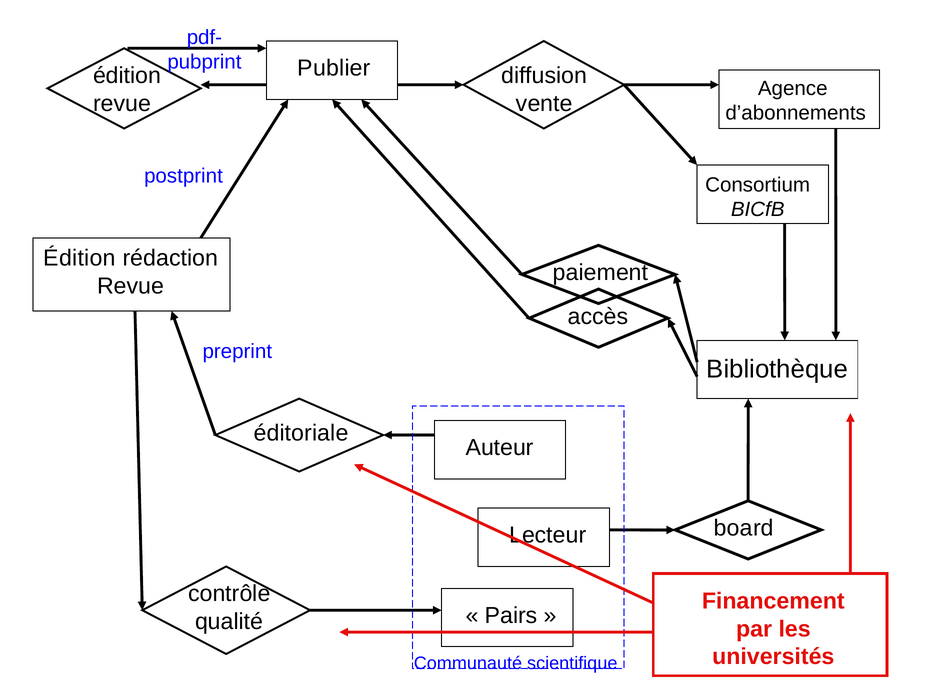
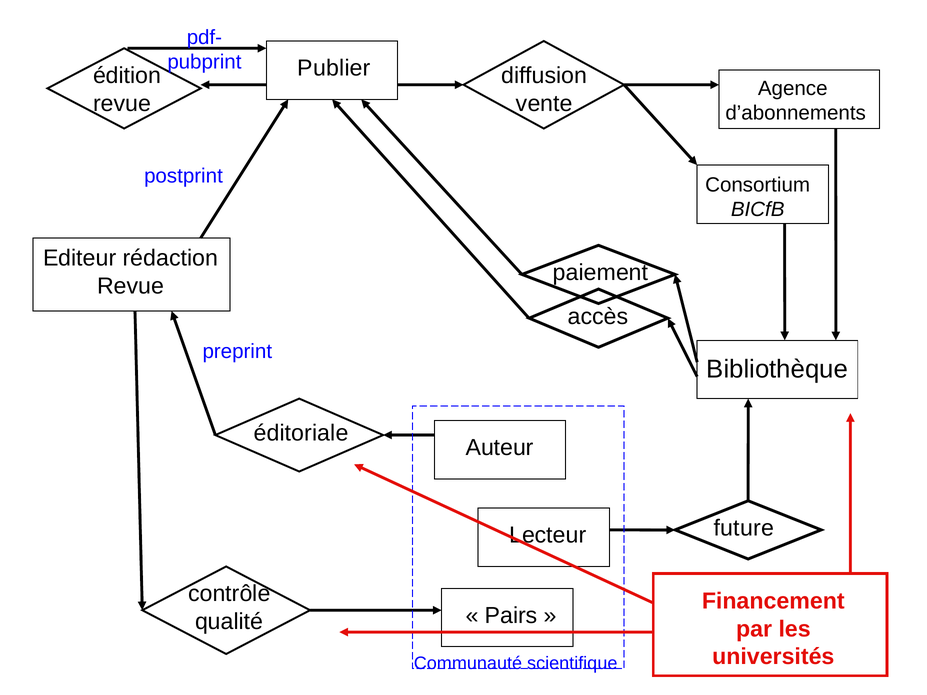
Édition: Édition -> Editeur (80, 258)
board: board -> future (744, 528)
